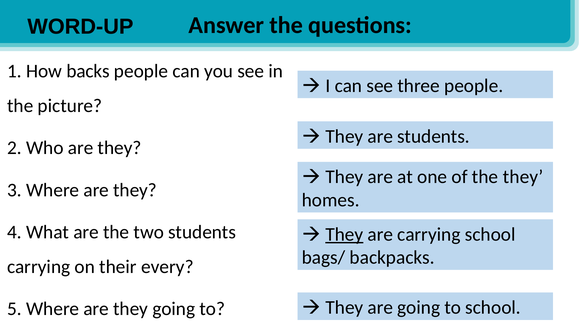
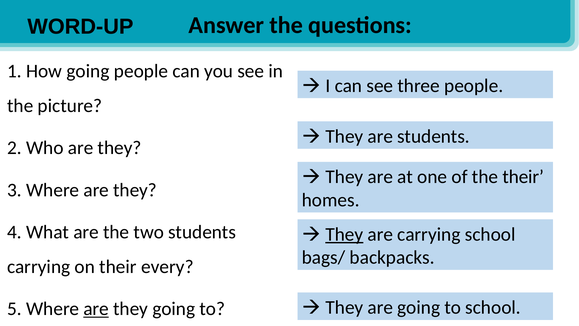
How backs: backs -> going (88, 71)
the they: they -> their (523, 177)
are underline: none -> present (96, 308)
